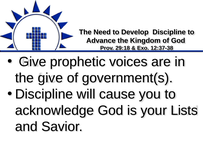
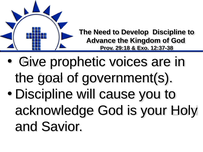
the give: give -> goal (50, 78)
Lists: Lists -> Holy (184, 111)
